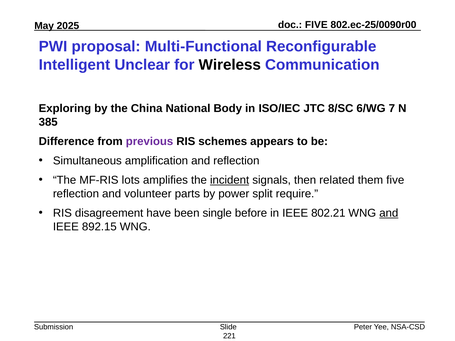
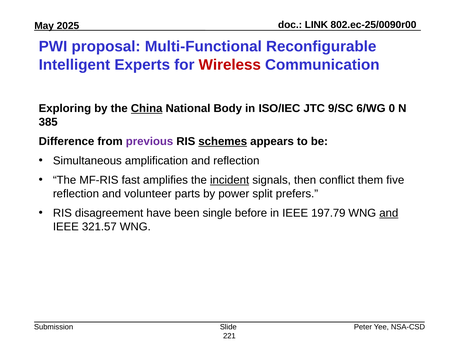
FIVE: FIVE -> LINK (316, 25)
Unclear: Unclear -> Experts (142, 65)
Wireless colour: black -> red (230, 65)
China underline: none -> present (147, 108)
8/SC: 8/SC -> 9/SC (341, 108)
7: 7 -> 0 (392, 108)
schemes underline: none -> present (223, 141)
lots: lots -> fast (131, 180)
related: related -> conflict (337, 180)
require: require -> prefers (297, 194)
802.21: 802.21 -> 197.79 (328, 213)
892.15: 892.15 -> 321.57 (99, 227)
